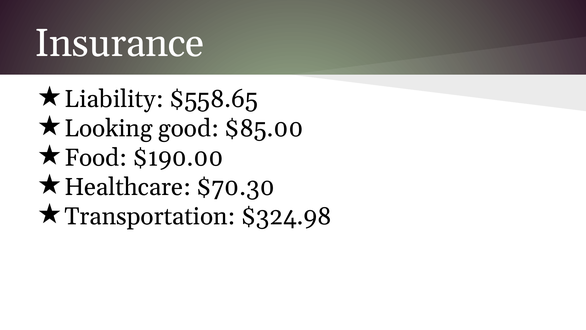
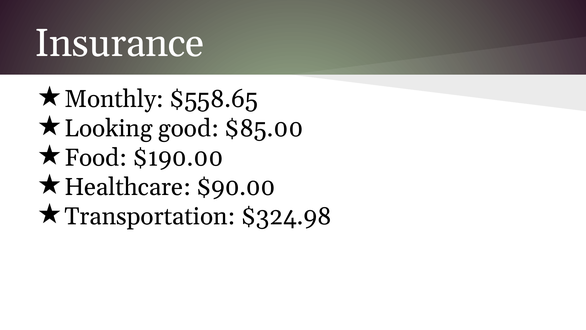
Liability: Liability -> Monthly (114, 99)
$70.30: $70.30 -> $90.00 (236, 187)
